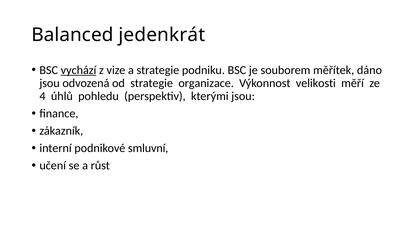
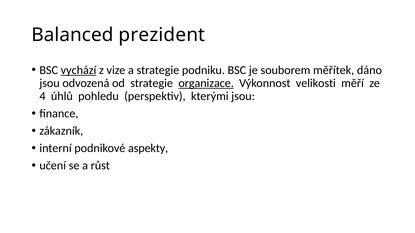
jedenkrát: jedenkrát -> prezident (162, 35)
organizace underline: none -> present (206, 83)
smluvní: smluvní -> aspekty (148, 149)
